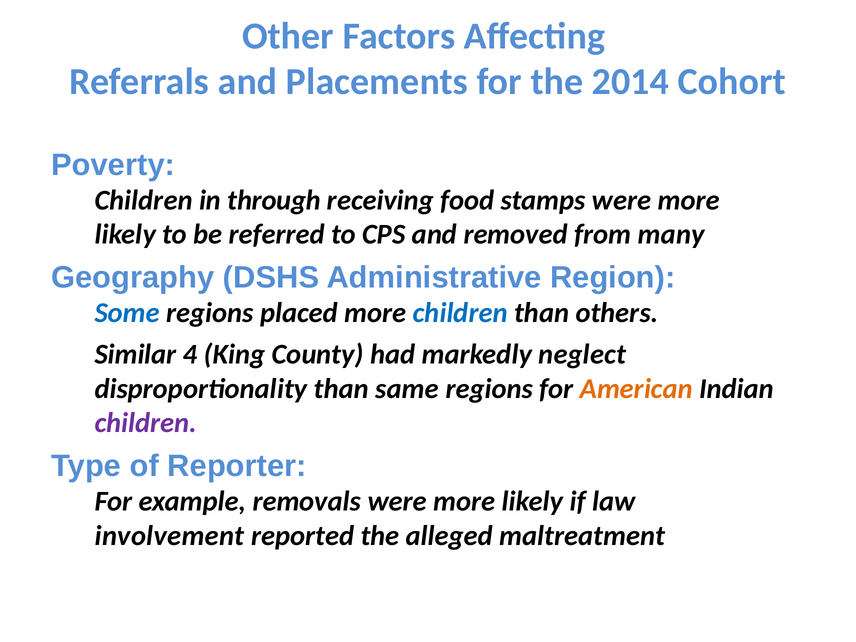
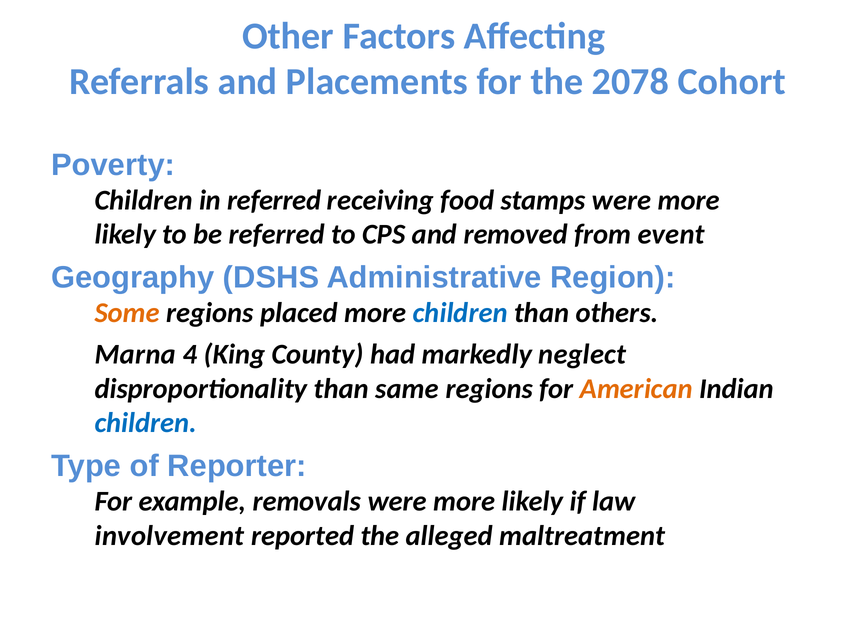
2014: 2014 -> 2078 (630, 82)
in through: through -> referred (274, 200)
many: many -> event (671, 235)
Some colour: blue -> orange (127, 313)
Similar: Similar -> Marna (135, 354)
children colour: purple -> blue (146, 423)
